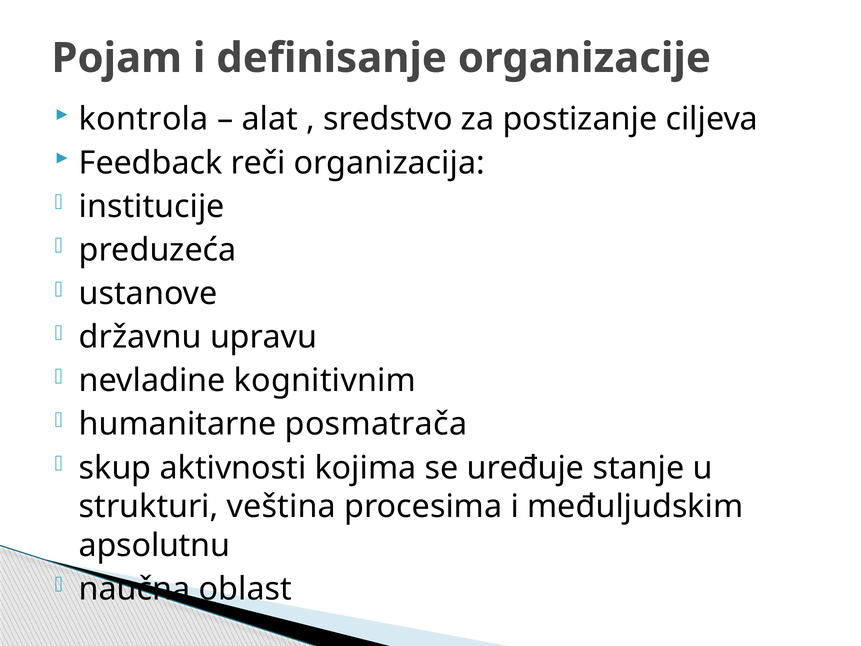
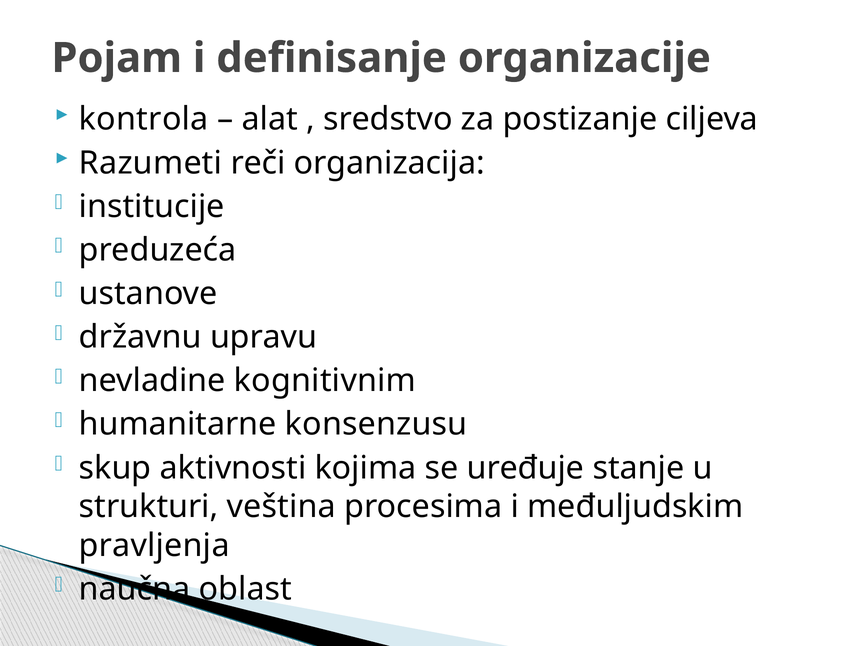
Feedback: Feedback -> Razumeti (151, 163)
posmatrača: posmatrača -> konsenzusu (376, 424)
apsolutnu: apsolutnu -> pravljenja (154, 545)
